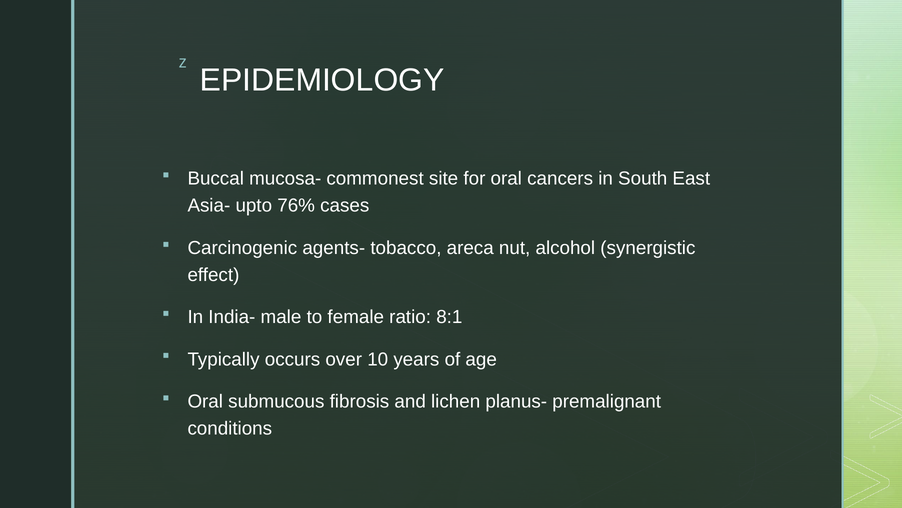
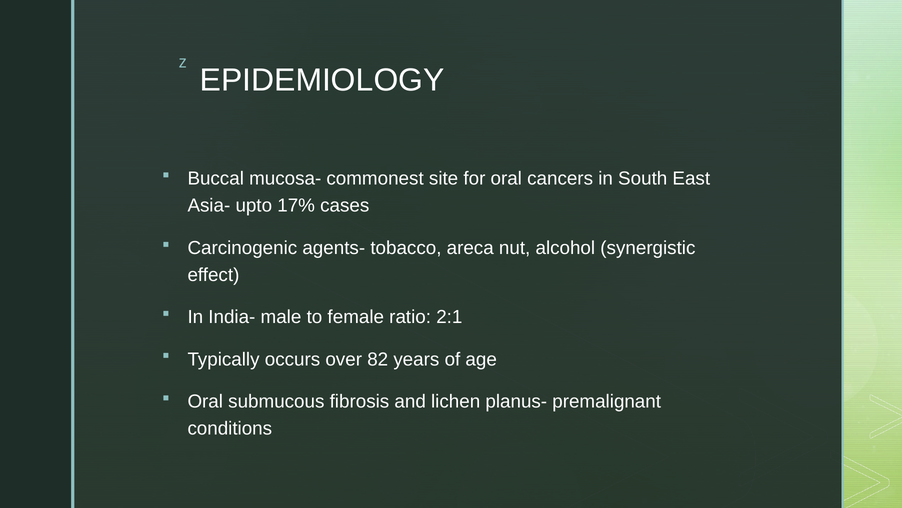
76%: 76% -> 17% (296, 206)
8:1: 8:1 -> 2:1 (449, 317)
10: 10 -> 82 (378, 359)
